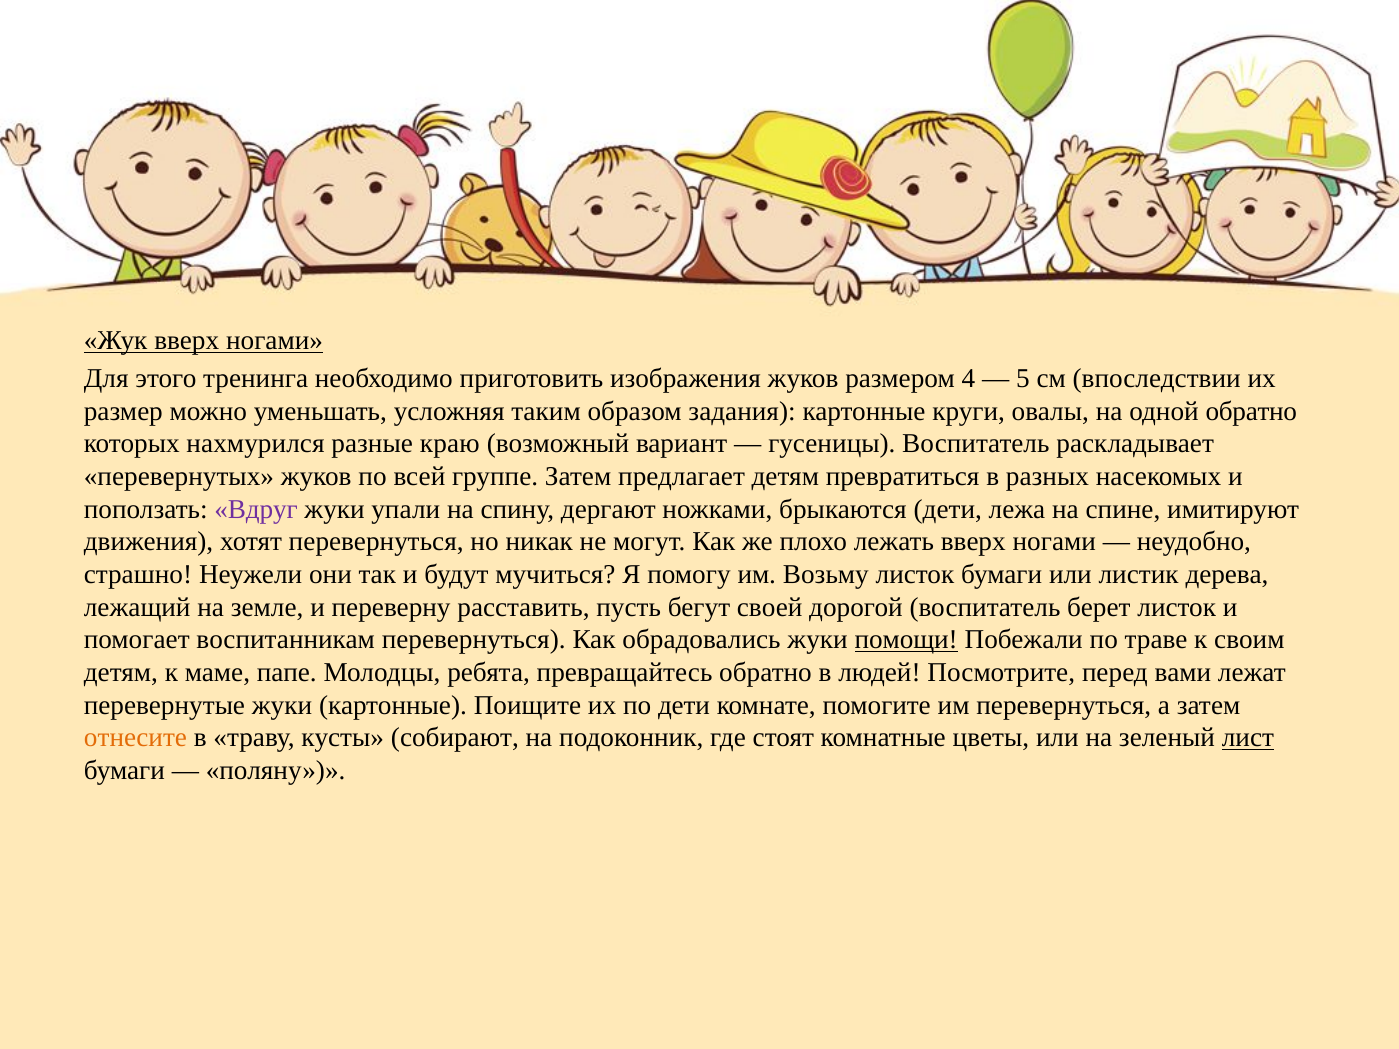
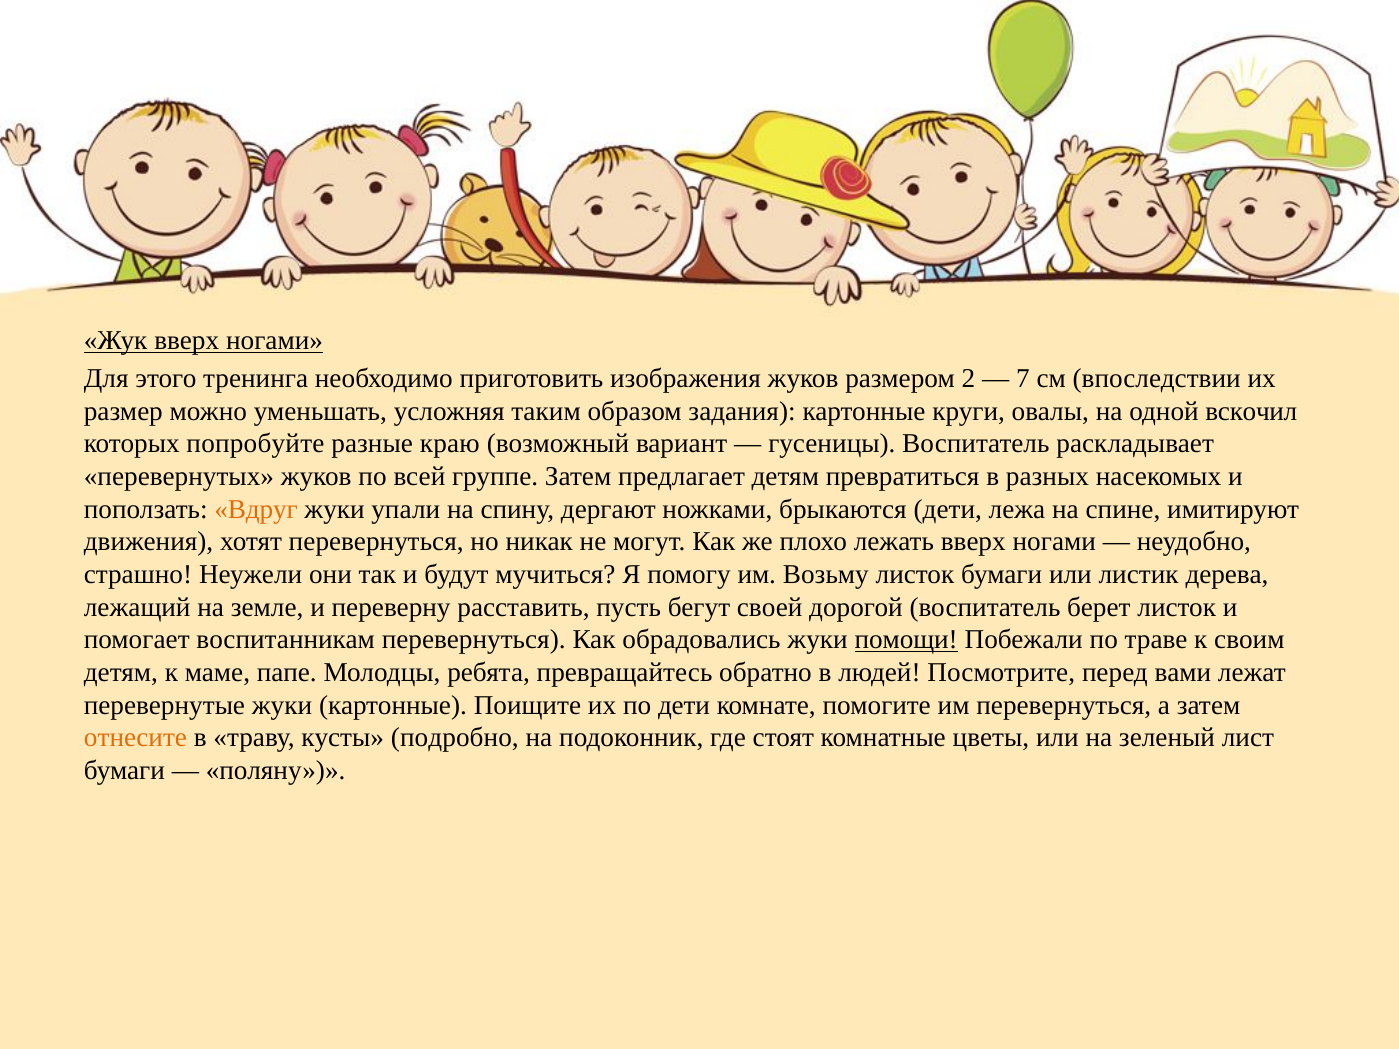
4: 4 -> 2 (968, 379)
5: 5 -> 7 (1023, 379)
одной обратно: обратно -> вскочил (1251, 411)
нахмурился: нахмурился -> попробуйте (255, 444)
Вдруг colour: purple -> orange (256, 509)
собирают: собирают -> подробно (455, 738)
лист underline: present -> none (1248, 738)
